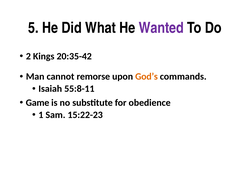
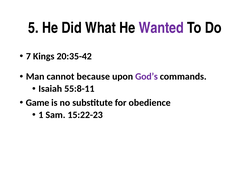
2: 2 -> 7 (28, 56)
remorse: remorse -> because (93, 77)
God’s colour: orange -> purple (147, 77)
